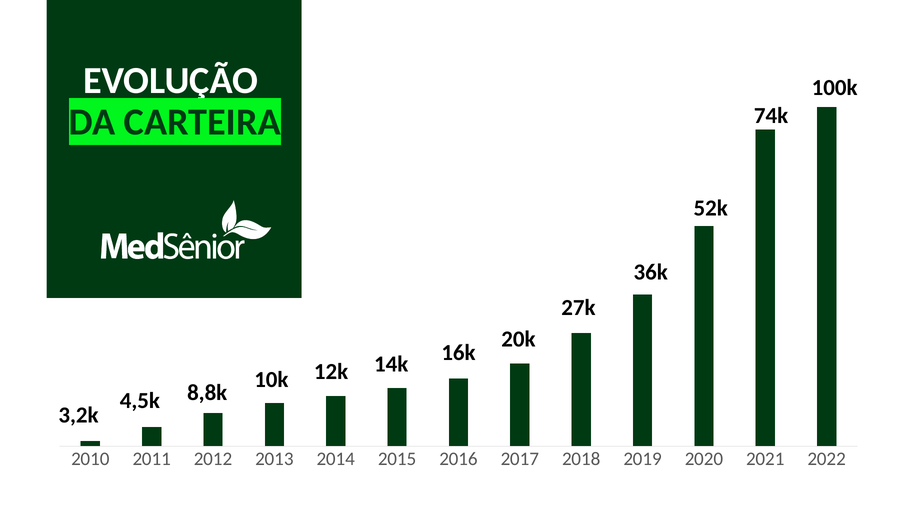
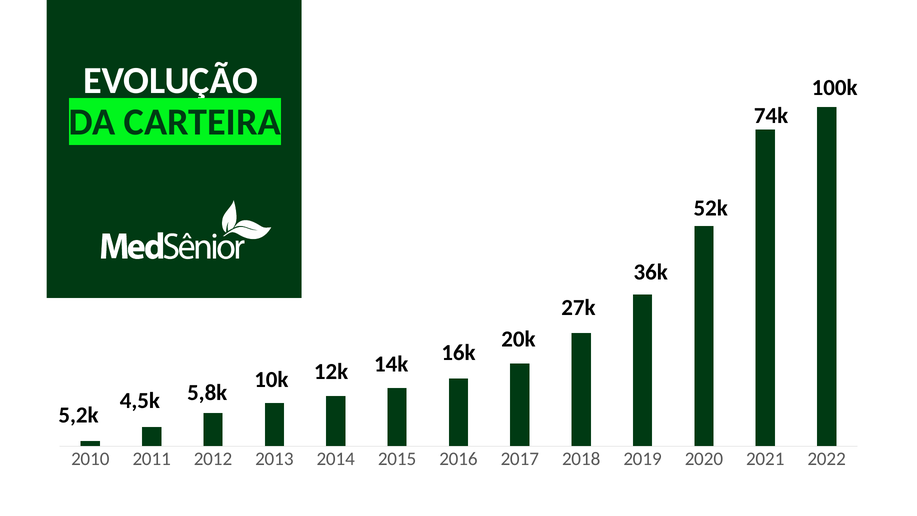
8,8k: 8,8k -> 5,8k (207, 392)
3,2k: 3,2k -> 5,2k (78, 415)
